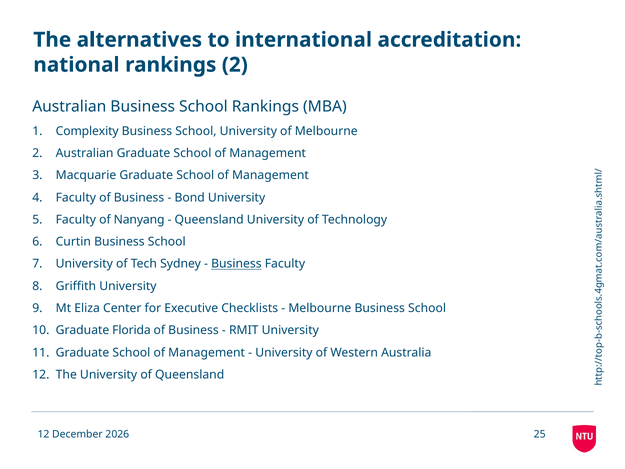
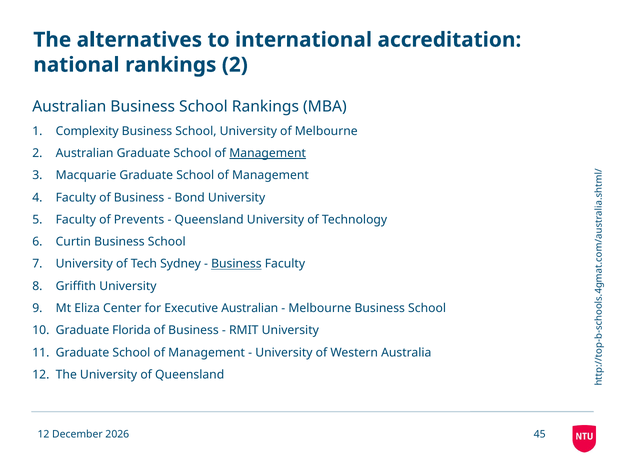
Management underline: none -> present (268, 153)
Nanyang: Nanyang -> Prevents (139, 220)
Executive Checklists: Checklists -> Australian (250, 308)
25: 25 -> 45 (540, 434)
